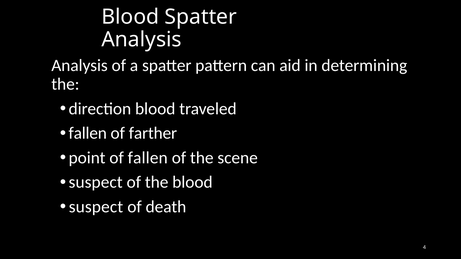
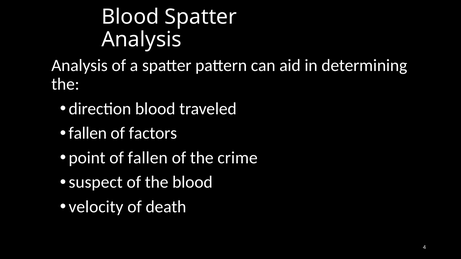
farther: farther -> factors (153, 133)
scene: scene -> crime (238, 158)
suspect: suspect -> velocity (96, 207)
